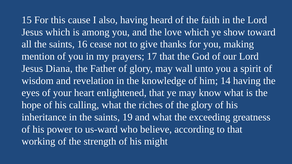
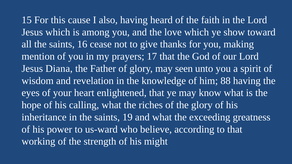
wall: wall -> seen (184, 69)
14: 14 -> 88 (226, 81)
